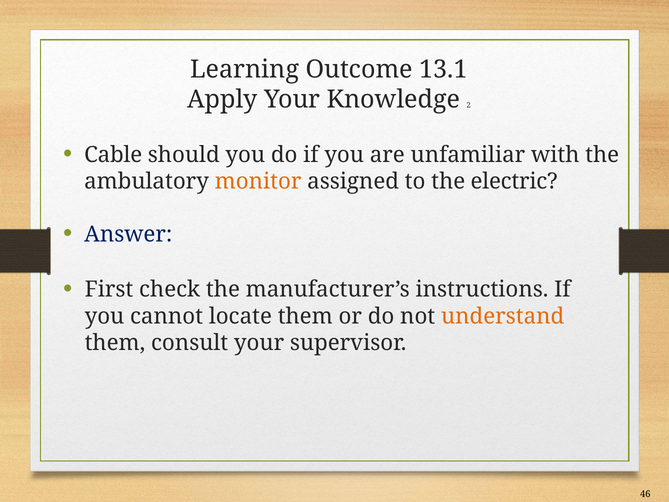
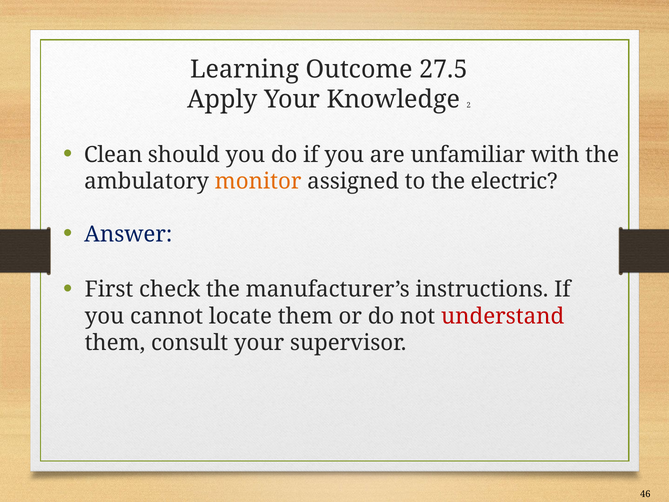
13.1: 13.1 -> 27.5 (444, 69)
Cable: Cable -> Clean (113, 155)
understand colour: orange -> red (503, 316)
